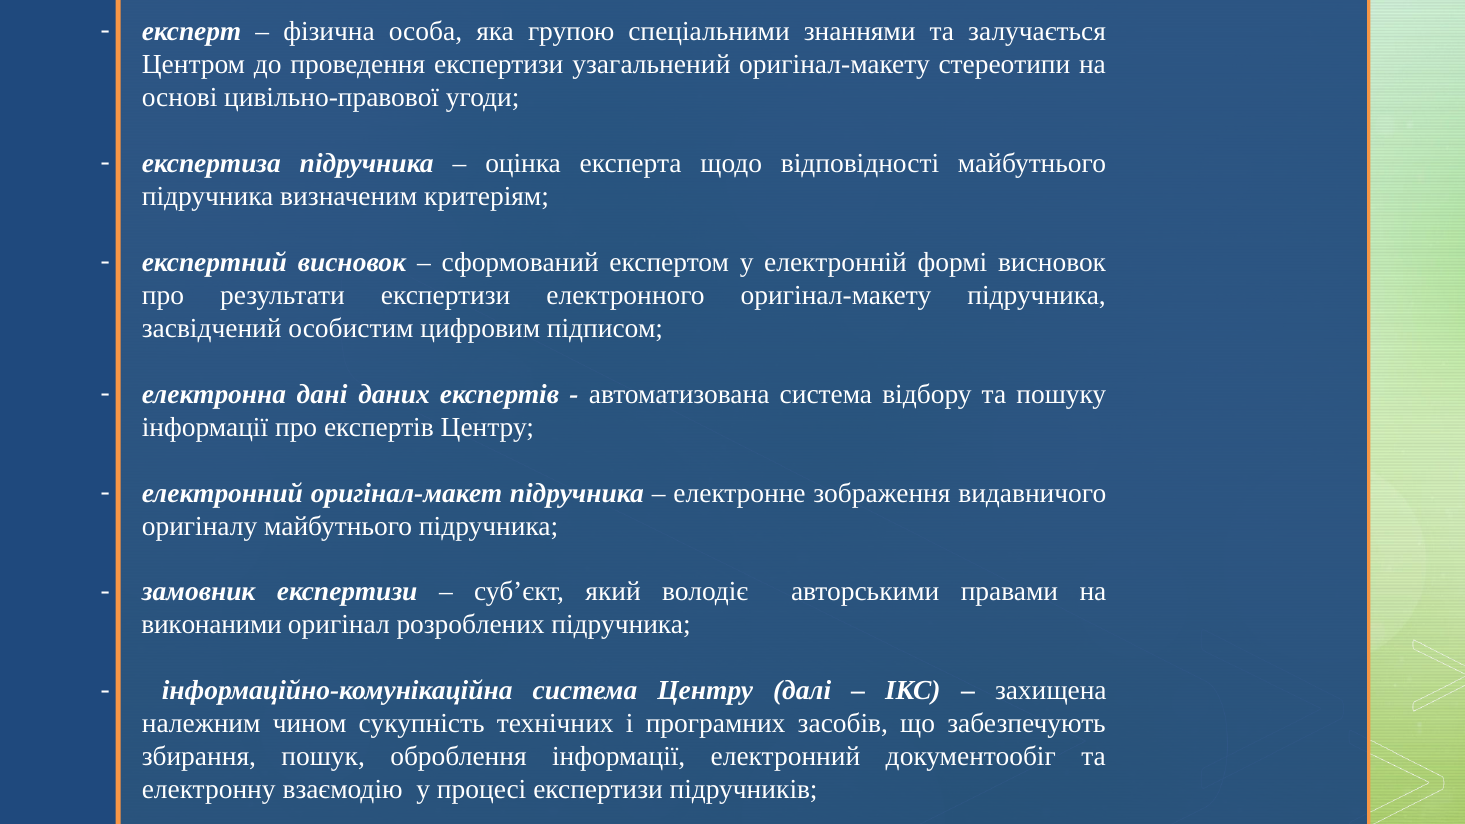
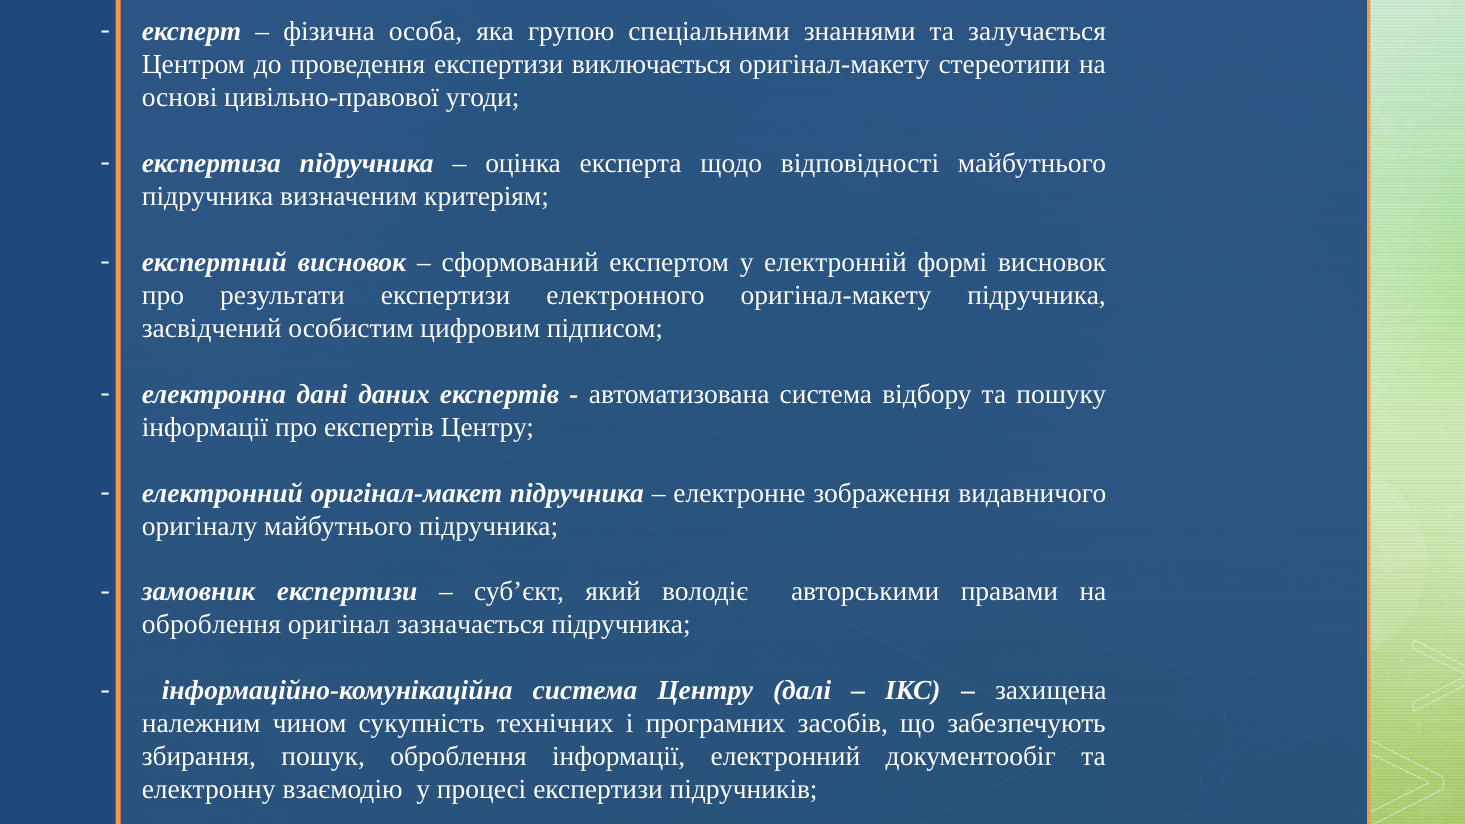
узагальнений: узагальнений -> виключається (652, 65)
виконаними: виконаними -> оброблення (211, 625)
розроблених: розроблених -> зазначається (471, 625)
